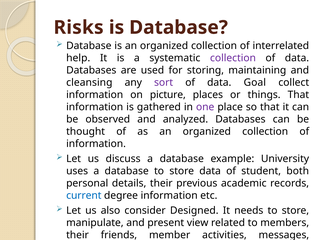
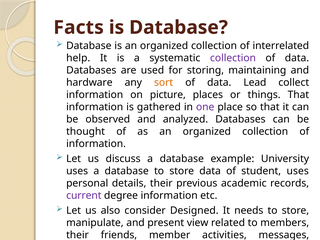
Risks: Risks -> Facts (79, 27)
cleansing: cleansing -> hardware (89, 83)
sort colour: purple -> orange (164, 83)
Goal: Goal -> Lead (255, 83)
student both: both -> uses (298, 171)
current colour: blue -> purple (84, 196)
